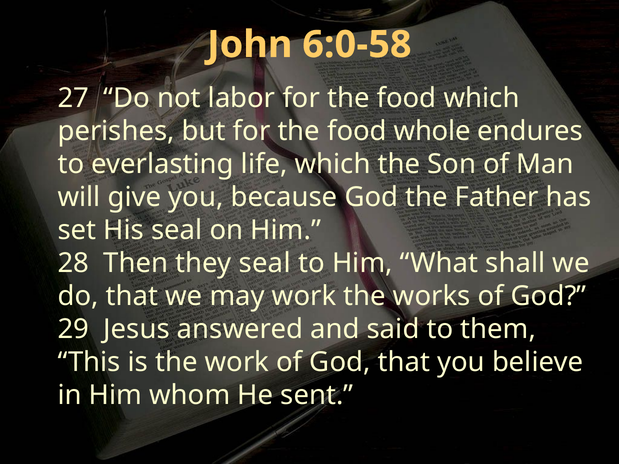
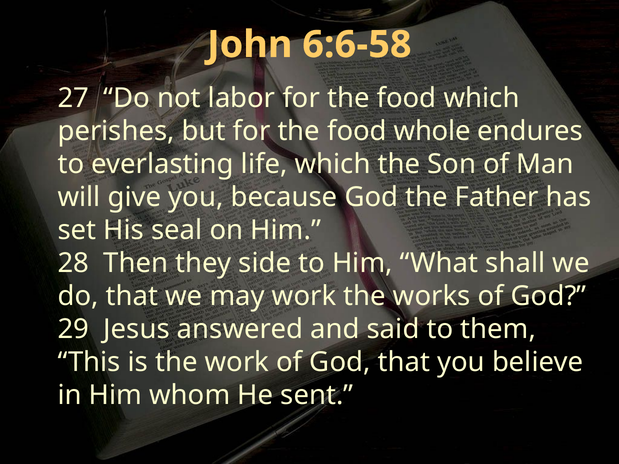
6:0-58: 6:0-58 -> 6:6-58 (357, 45)
they seal: seal -> side (265, 263)
